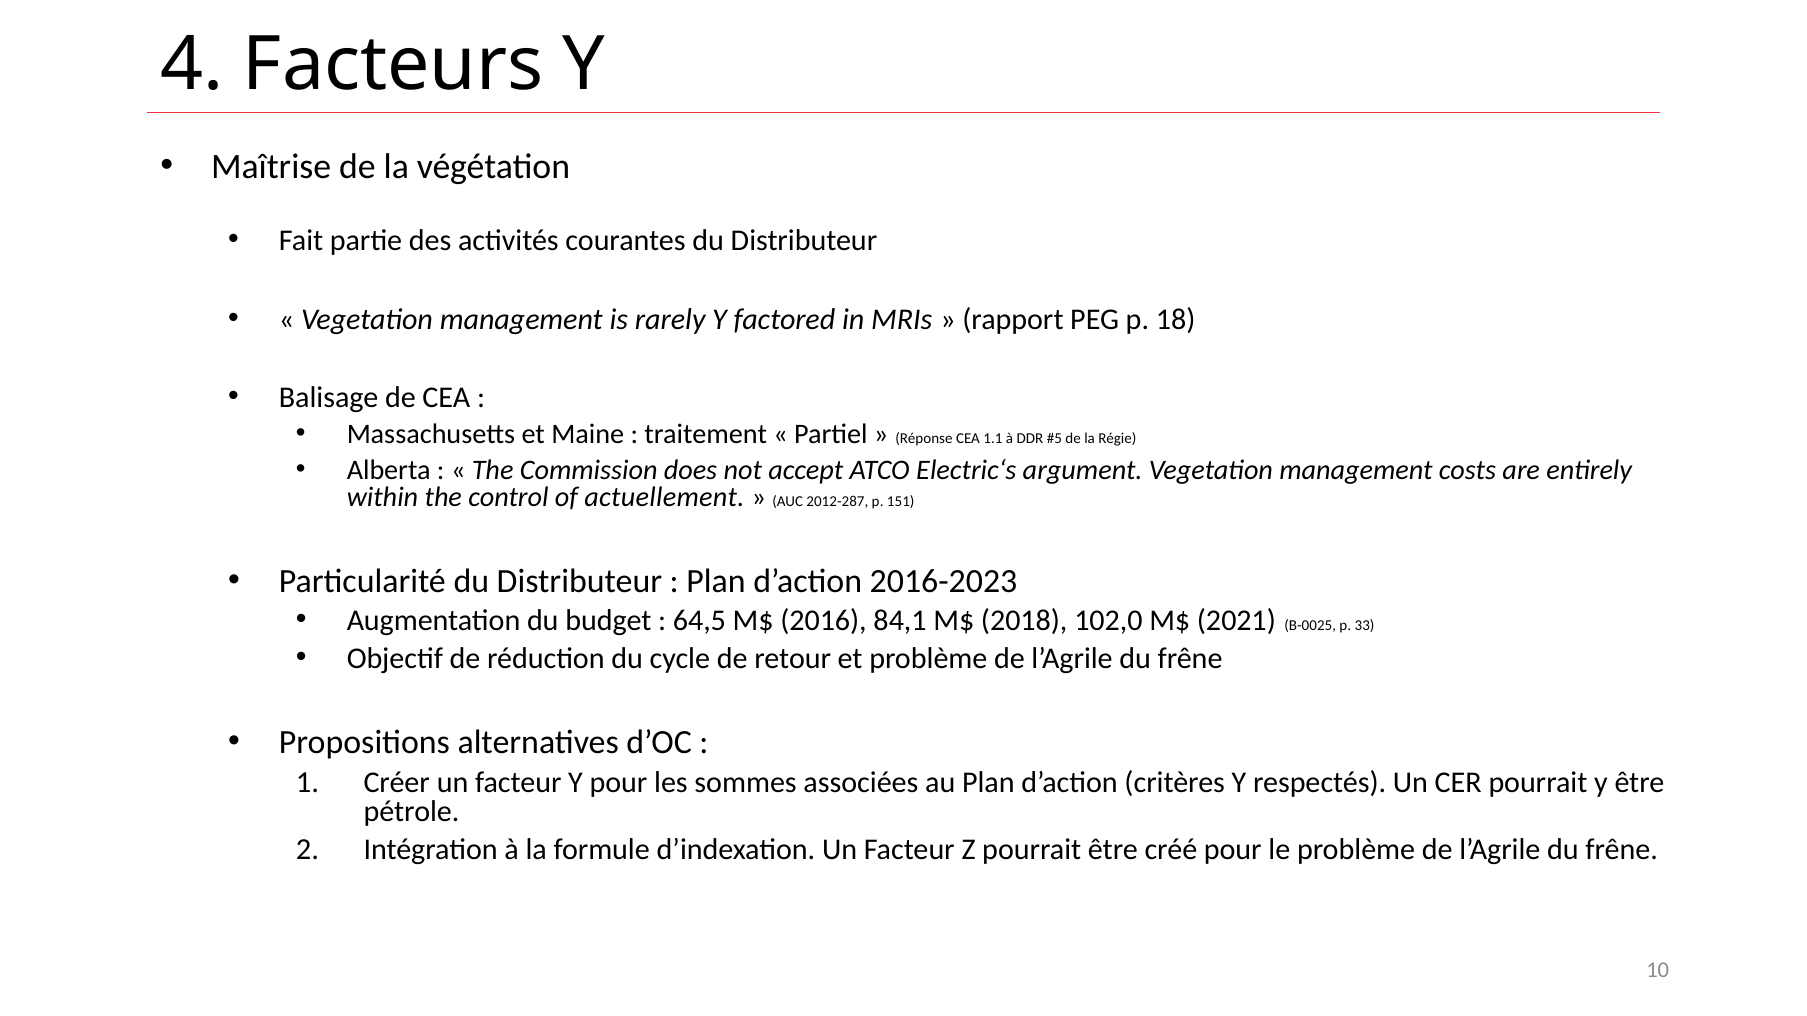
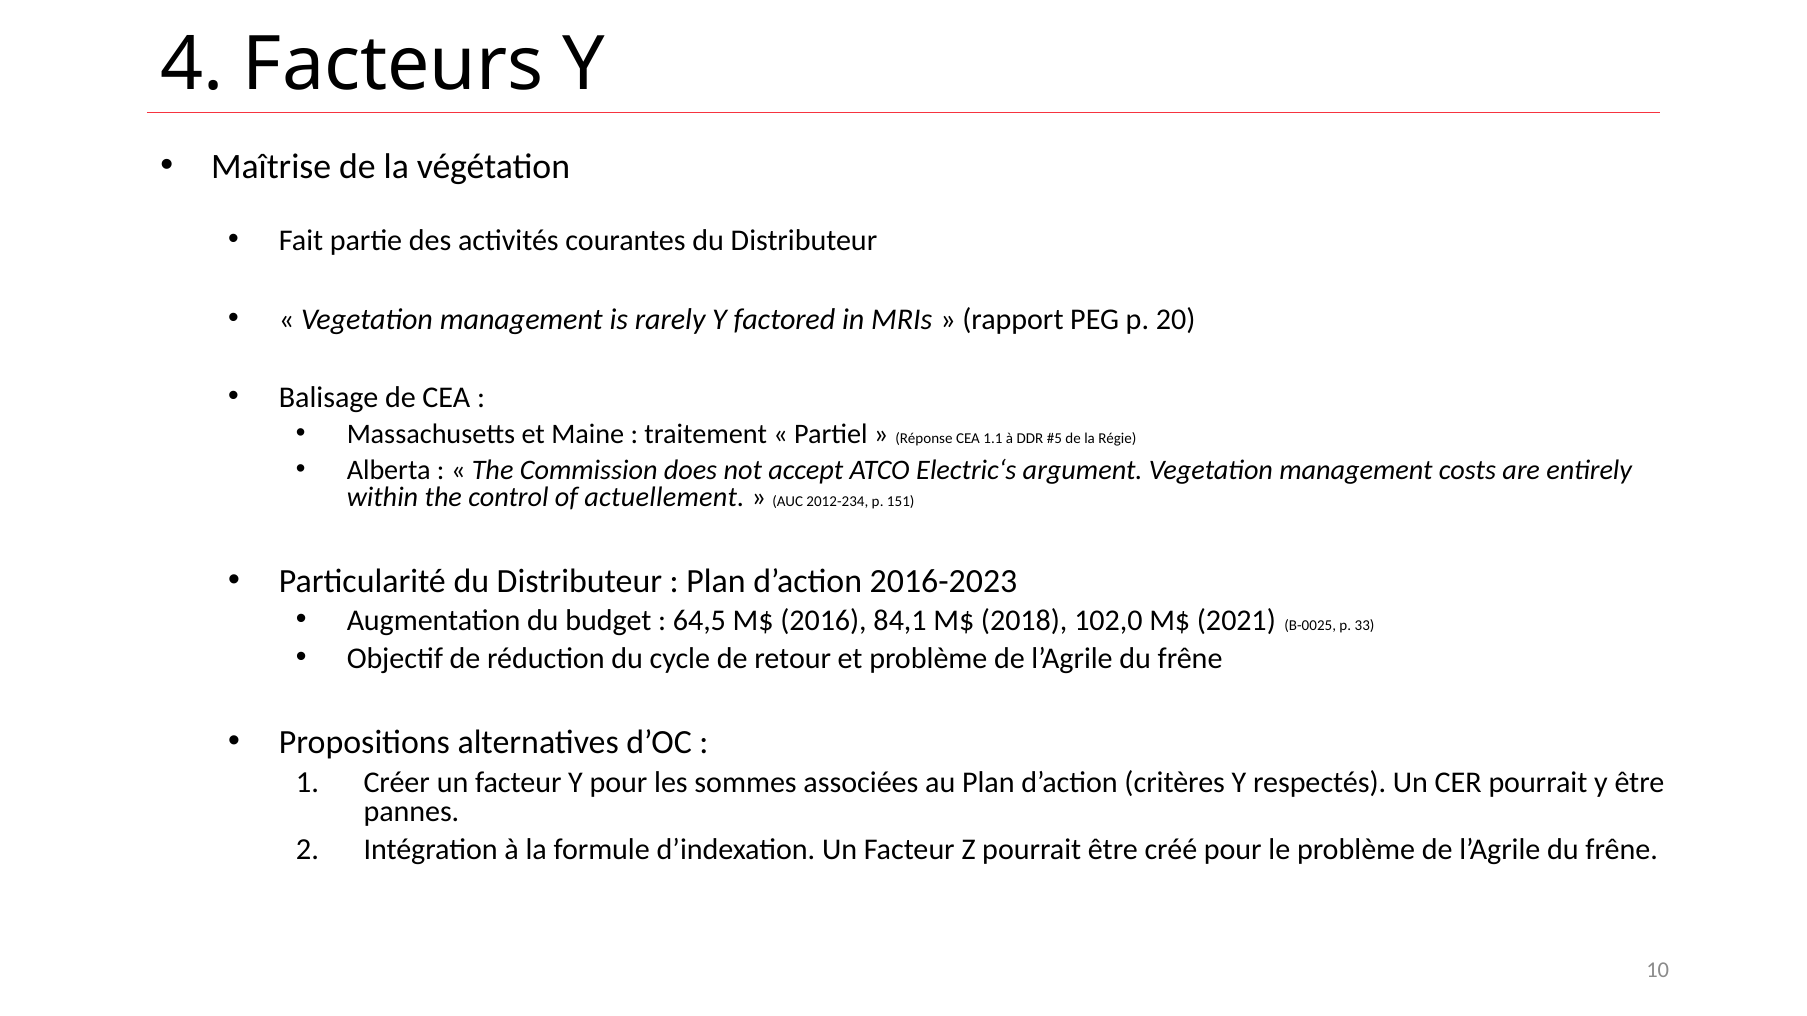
18: 18 -> 20 (1176, 319)
2012-287: 2012-287 -> 2012-234 (837, 502)
pétrole: pétrole -> pannes (411, 812)
